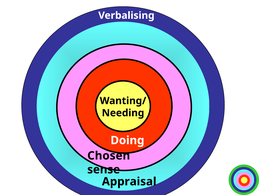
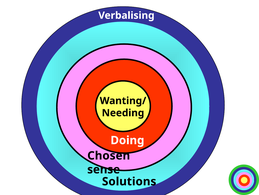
Appraisal: Appraisal -> Solutions (129, 181)
